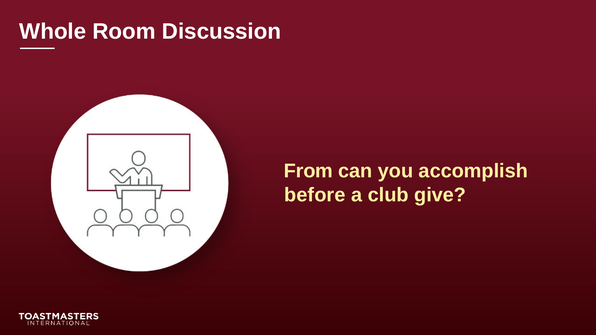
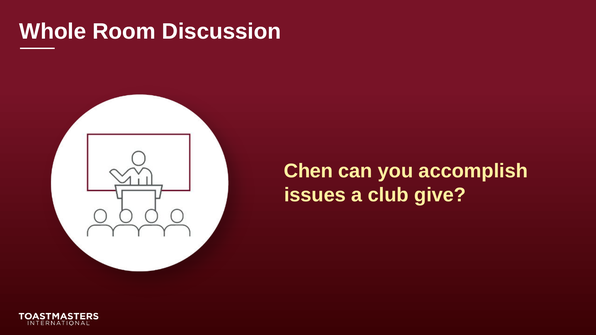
From: From -> Chen (308, 171)
before: before -> issues (315, 195)
